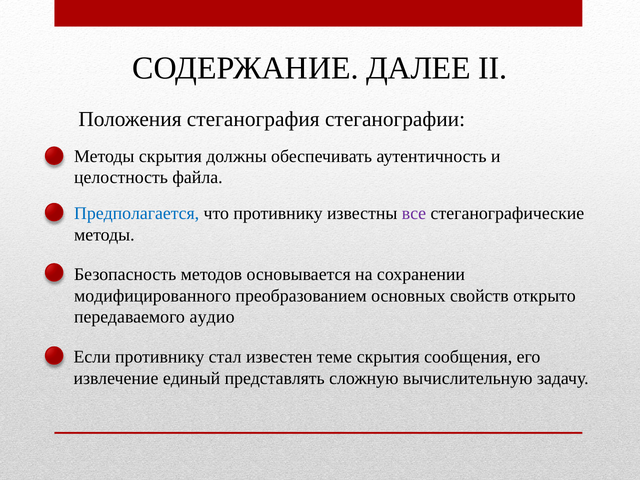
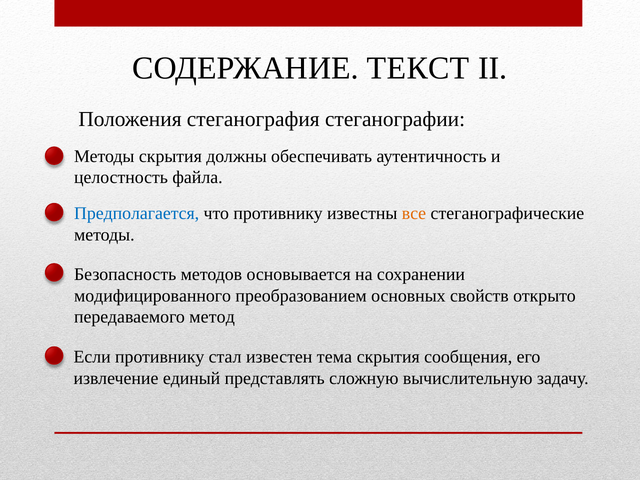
ДАЛЕЕ: ДАЛЕЕ -> ТЕКСТ (418, 68)
все colour: purple -> orange (414, 214)
аудио: аудио -> метод (212, 317)
теме: теме -> тема (334, 357)
